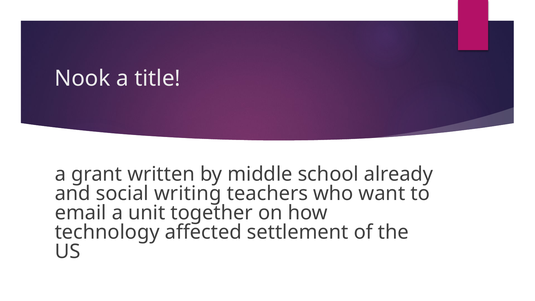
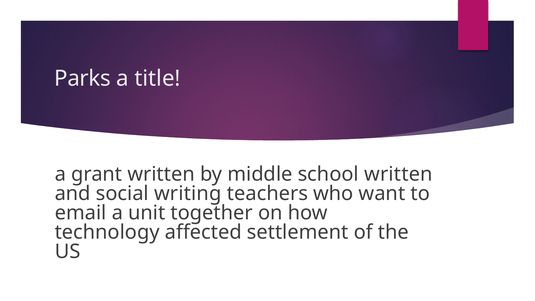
Nook: Nook -> Parks (83, 78)
school already: already -> written (398, 174)
